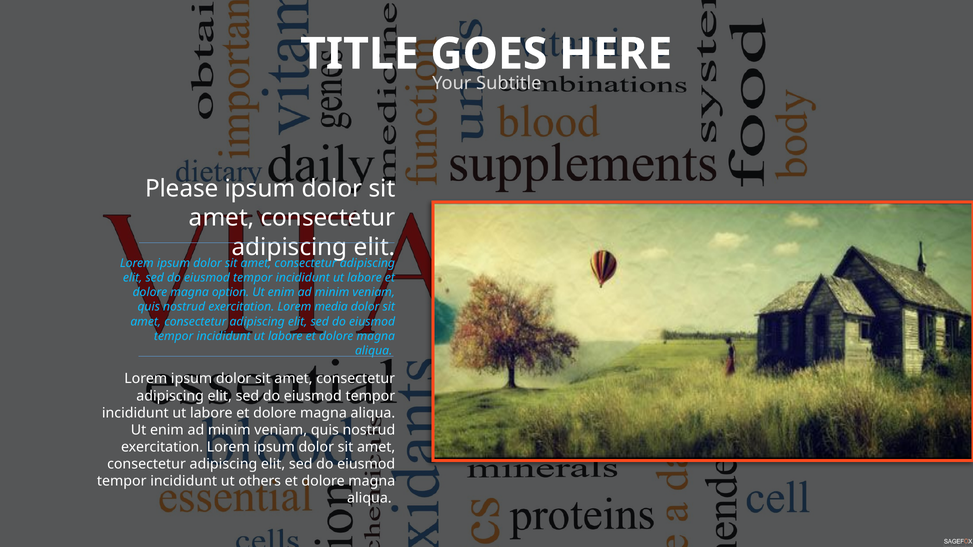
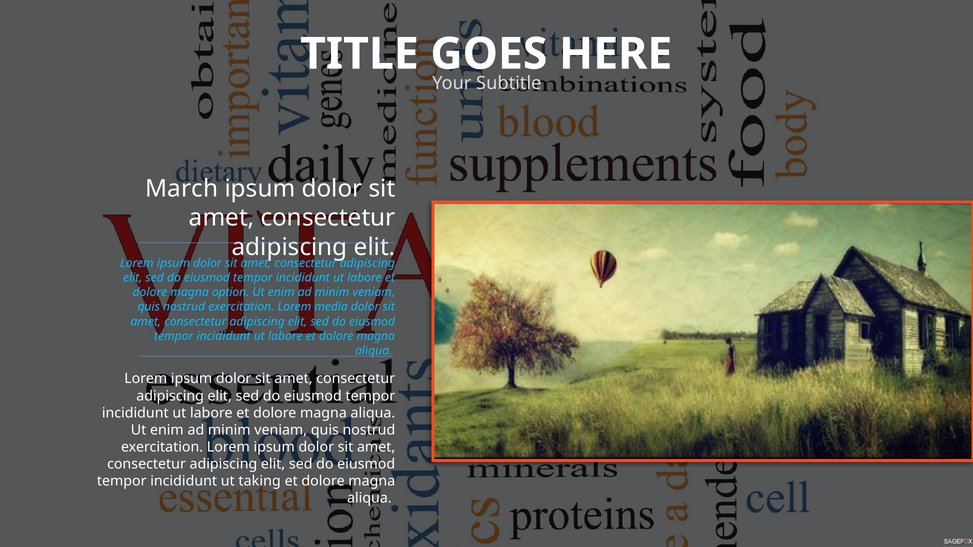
Please: Please -> March (182, 189)
others: others -> taking (260, 481)
